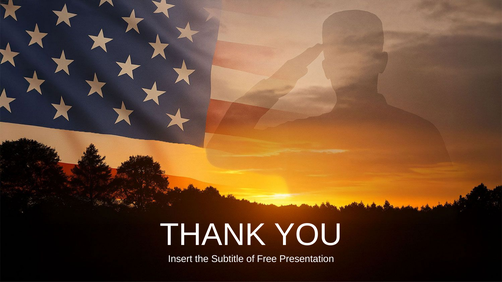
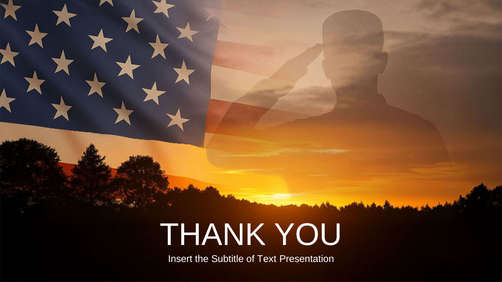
Free: Free -> Text (267, 259)
